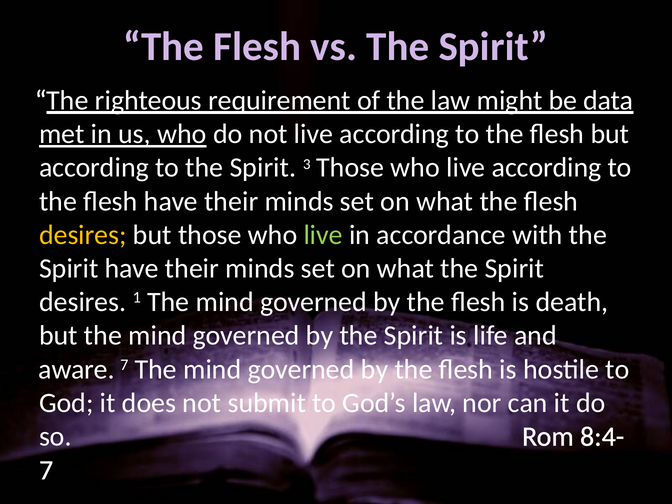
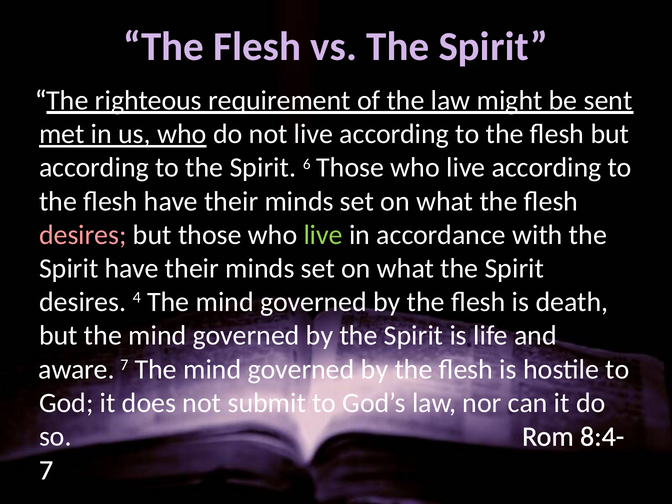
data: data -> sent (608, 101)
3: 3 -> 6 (307, 164)
desires colour: yellow -> pink (83, 235)
1: 1 -> 4 (137, 298)
